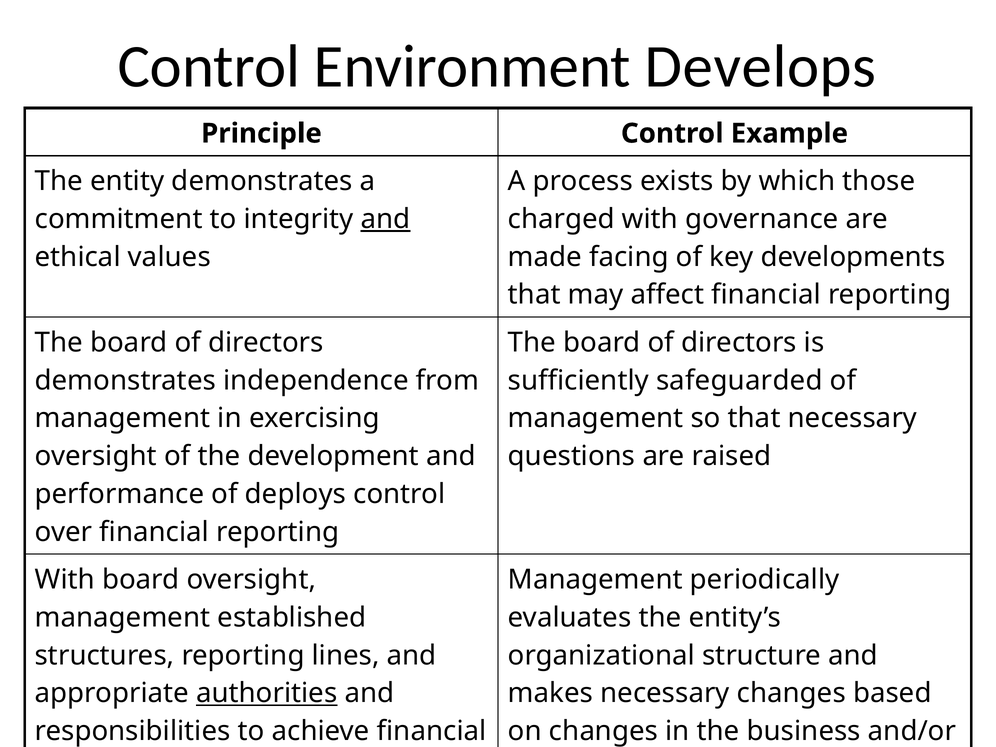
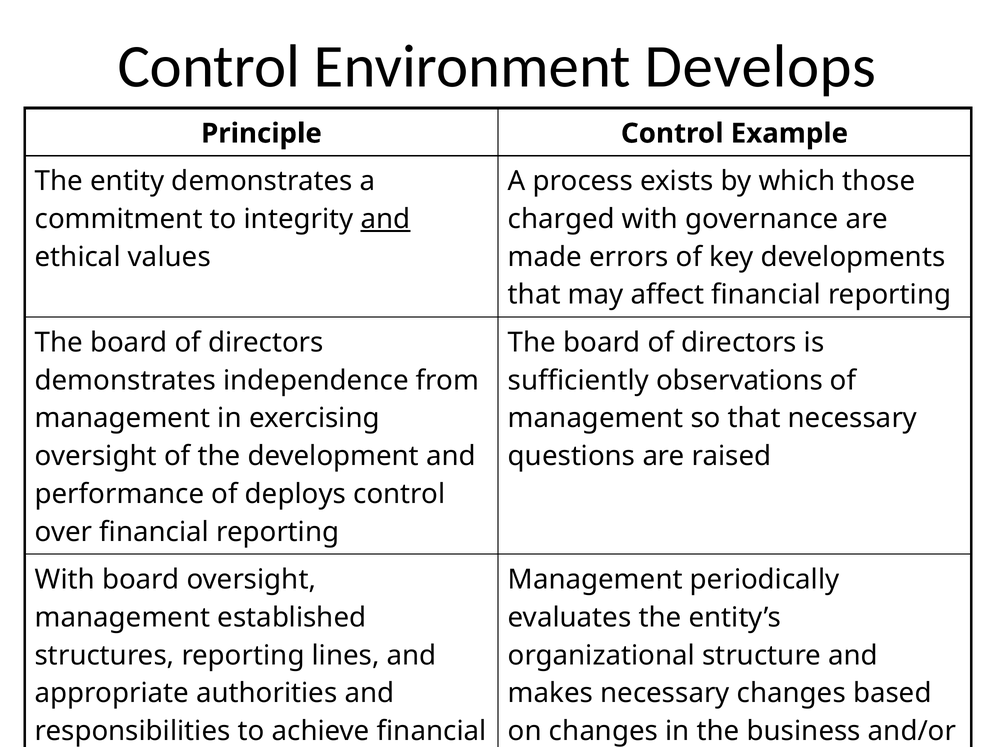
facing: facing -> errors (629, 257)
safeguarded: safeguarded -> observations (739, 381)
authorities underline: present -> none (267, 693)
